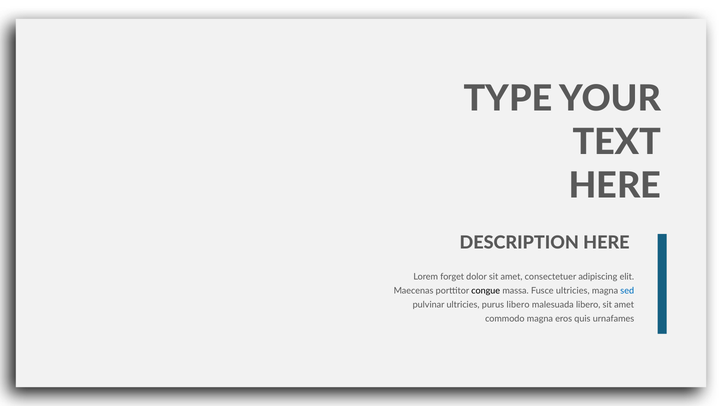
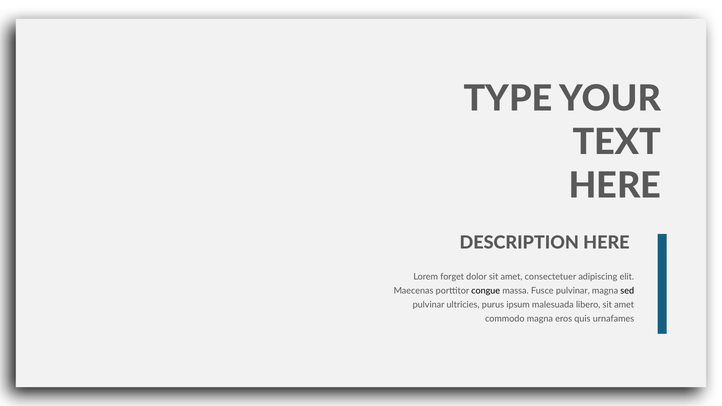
Fusce ultricies: ultricies -> pulvinar (573, 291)
sed colour: blue -> black (627, 291)
purus libero: libero -> ipsum (518, 305)
